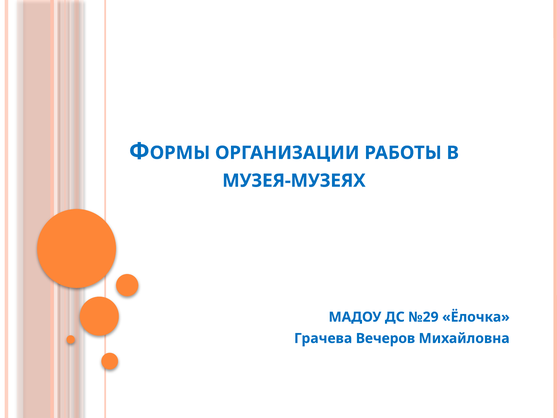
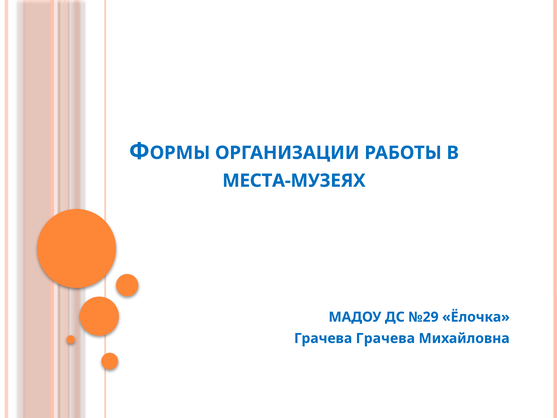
МУЗЕЯ-МУЗЕЯХ: МУЗЕЯ-МУЗЕЯХ -> МЕСТА-МУЗЕЯХ (294, 181)
Грачева Вечеров: Вечеров -> Грачева (385, 338)
